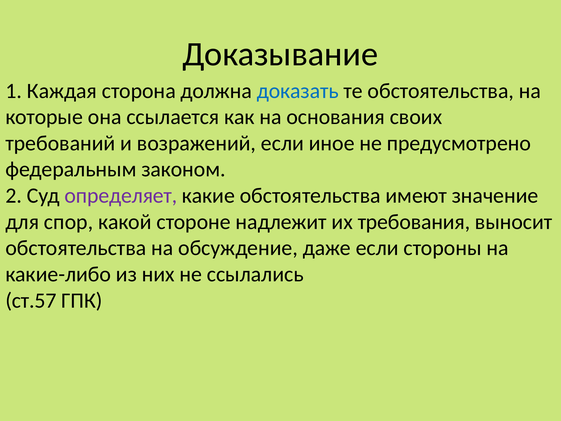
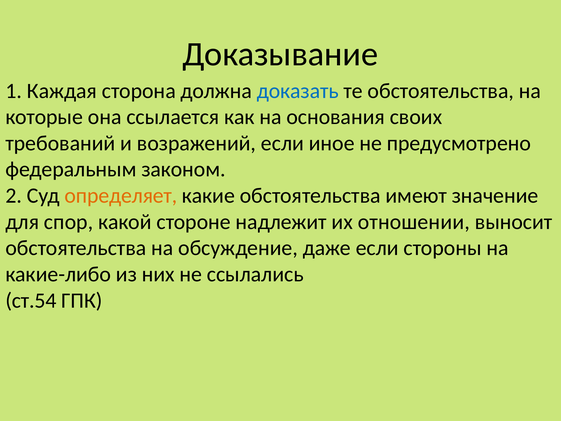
определяет colour: purple -> orange (121, 196)
требования: требования -> отношении (414, 222)
ст.57: ст.57 -> ст.54 (31, 300)
